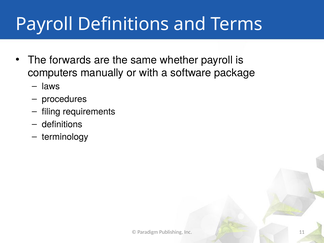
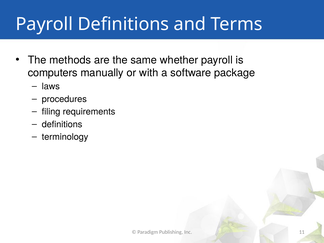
forwards: forwards -> methods (70, 60)
